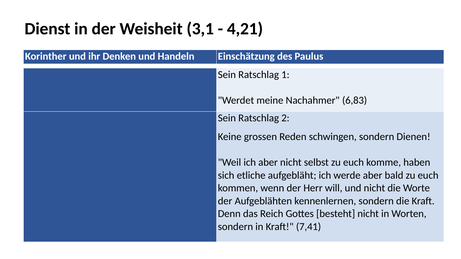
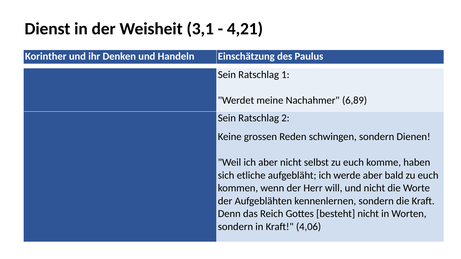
6,83: 6,83 -> 6,89 (355, 100)
7,41: 7,41 -> 4,06 (309, 227)
